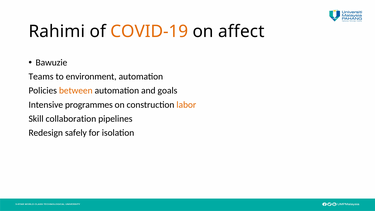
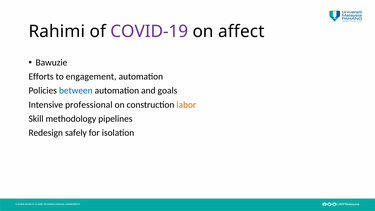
COVID-19 colour: orange -> purple (149, 32)
Teams: Teams -> Efforts (41, 77)
environment: environment -> engagement (91, 77)
between colour: orange -> blue (76, 91)
programmes: programmes -> professional (89, 105)
collaboration: collaboration -> methodology (71, 119)
